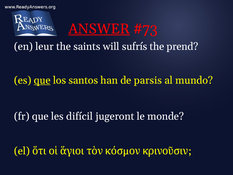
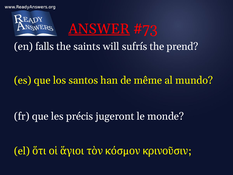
leur: leur -> falls (45, 46)
que underline: present -> none (42, 80)
parsis: parsis -> même (148, 80)
difícil: difícil -> précis (80, 116)
